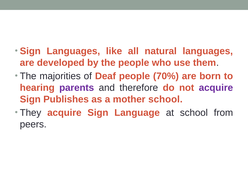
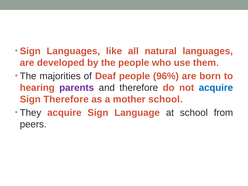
70%: 70% -> 96% (166, 76)
acquire colour: purple -> blue (216, 88)
Sign Publishes: Publishes -> Therefore (66, 99)
